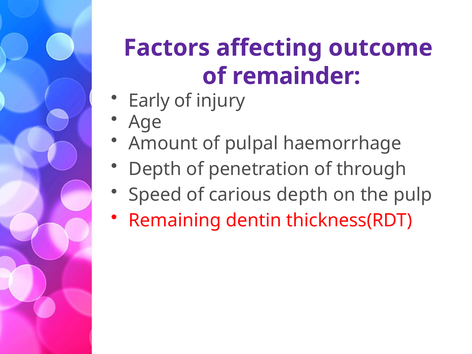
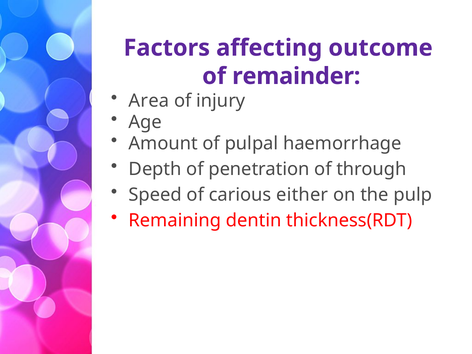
Early: Early -> Area (149, 101)
carious depth: depth -> either (302, 195)
